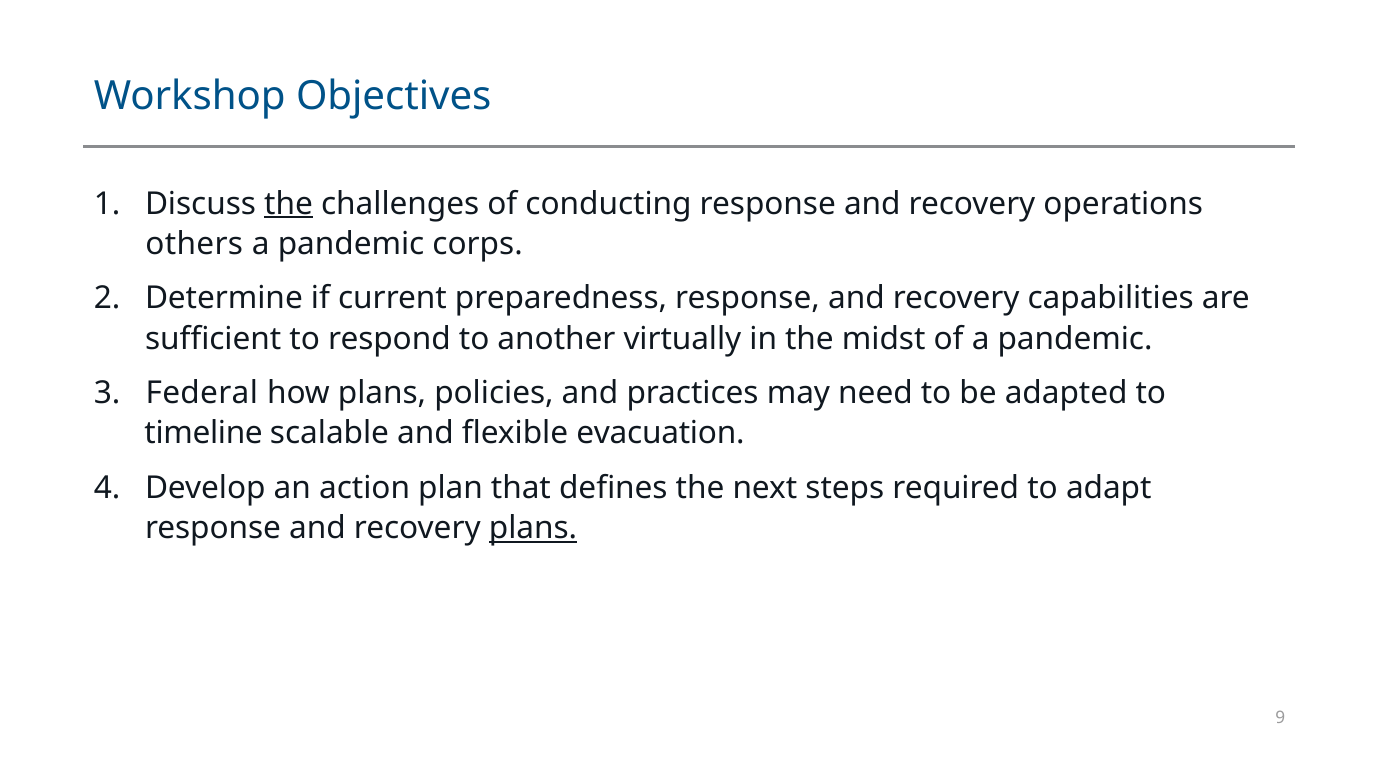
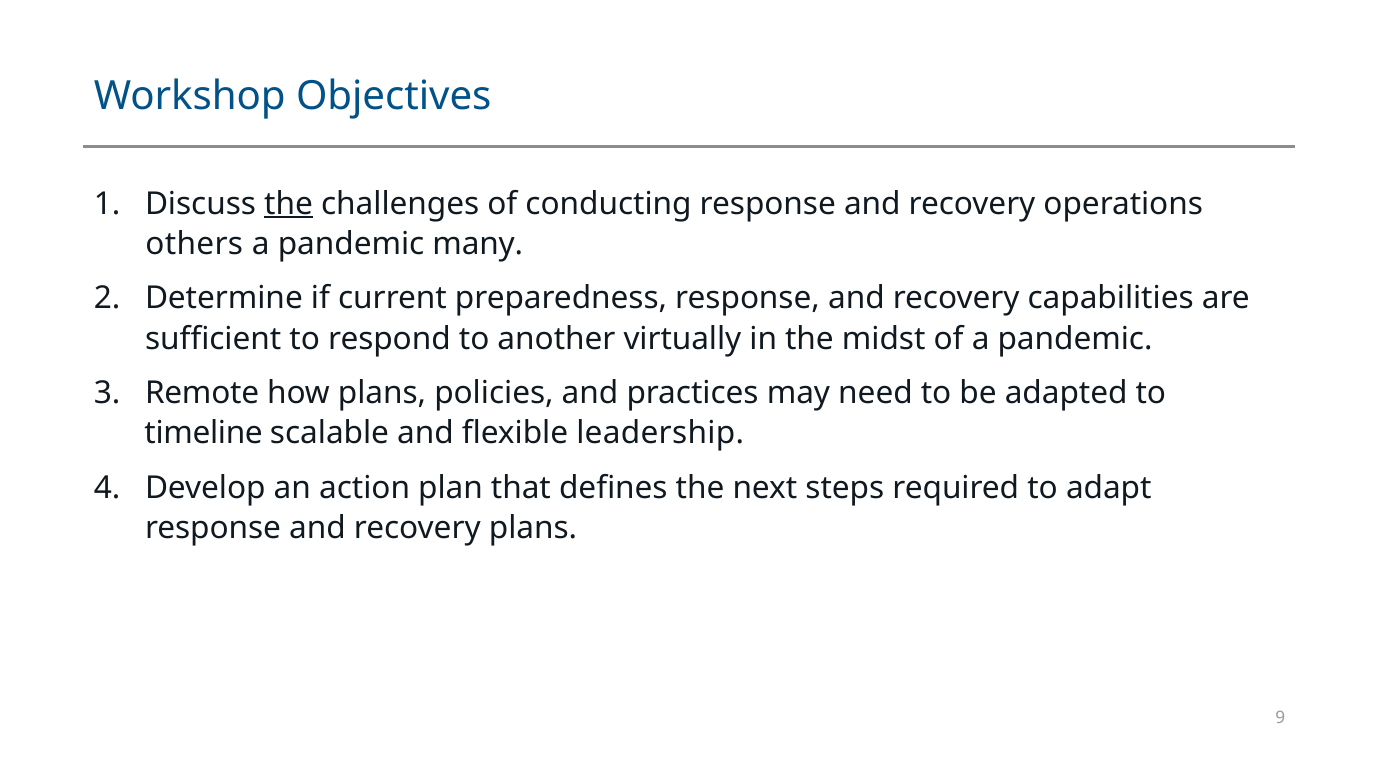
corps: corps -> many (478, 244)
Federal: Federal -> Remote (202, 394)
evacuation: evacuation -> leadership (660, 434)
plans underline: present -> none (533, 529)
